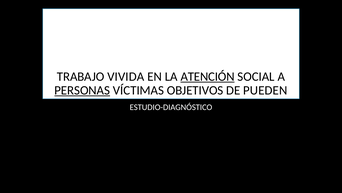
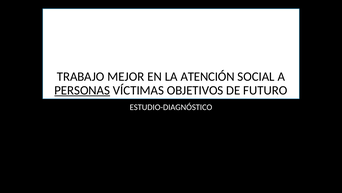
VIVIDA: VIVIDA -> MEJOR (126, 76)
ATENCIÓN underline: present -> none (208, 76)
PUEDEN: PUEDEN -> FUTURO (265, 90)
